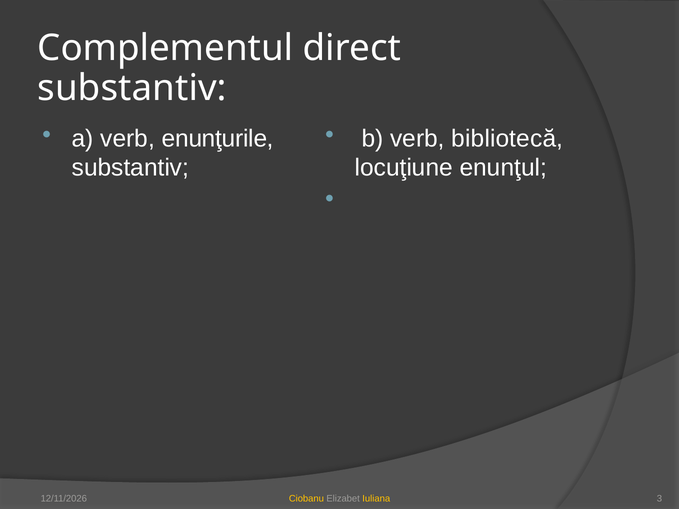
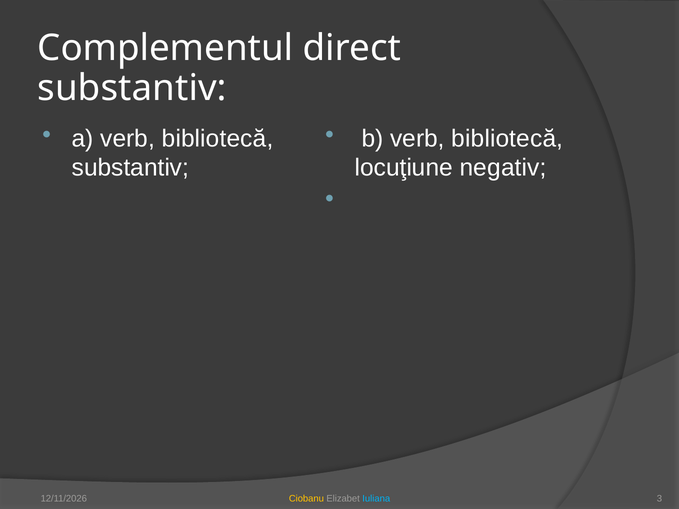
a verb enunţurile: enunţurile -> bibliotecă (218, 139)
enunţul: enunţul -> negativ (503, 168)
Iuliana colour: yellow -> light blue (376, 499)
